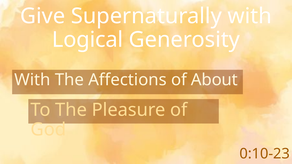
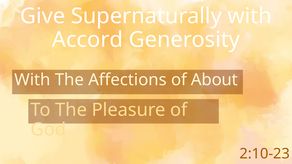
Logical: Logical -> Accord (87, 40)
0:10-23: 0:10-23 -> 2:10-23 (265, 154)
